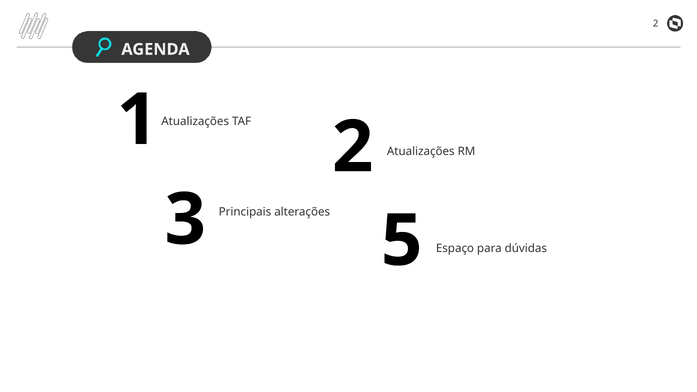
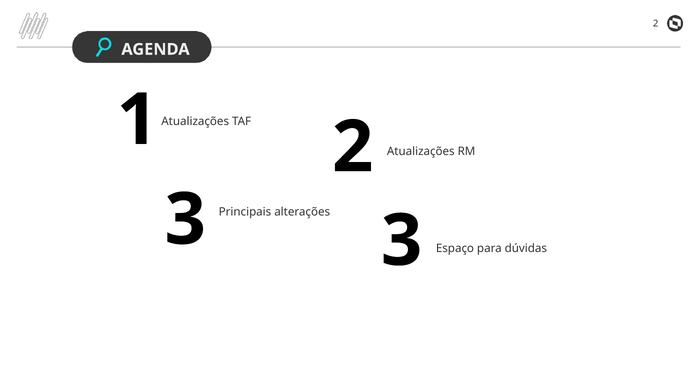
3 5: 5 -> 3 (402, 241)
